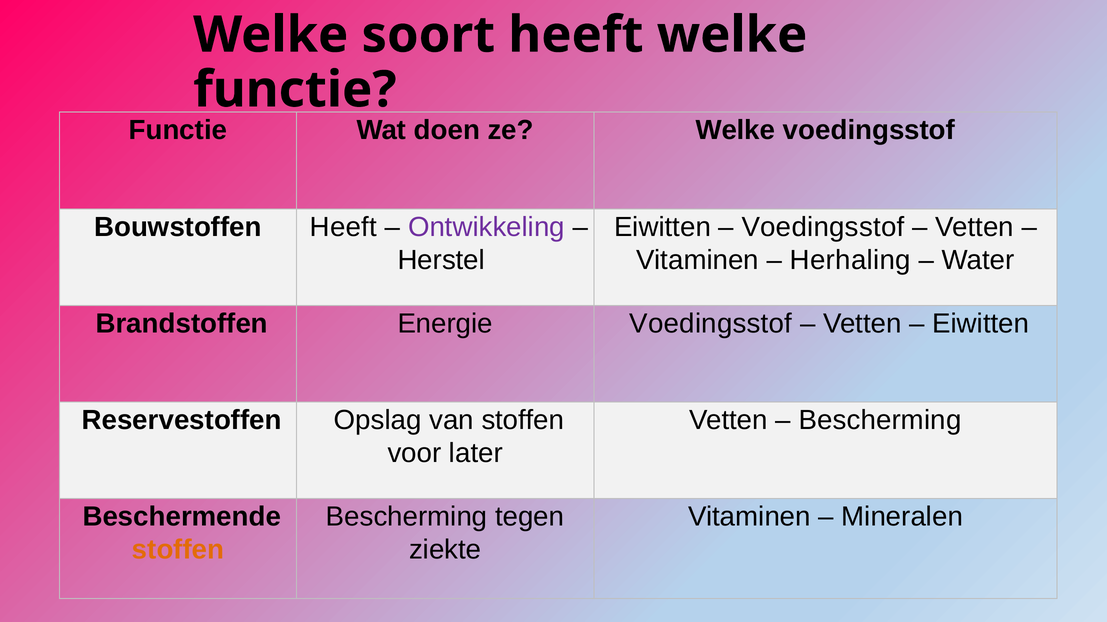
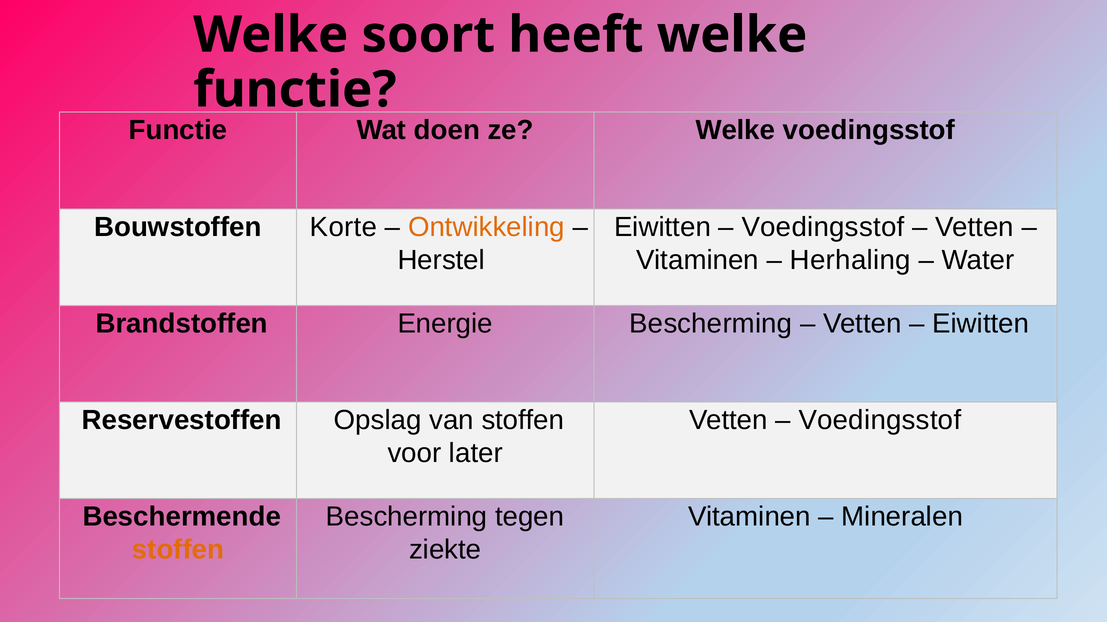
Bouwstoffen Heeft: Heeft -> Korte (343, 227)
Ontwikkeling colour: purple -> orange (486, 227)
Energie Voedingsstof: Voedingsstof -> Bescherming (711, 324)
Bescherming: Bescherming -> Voedingsstof (880, 420)
